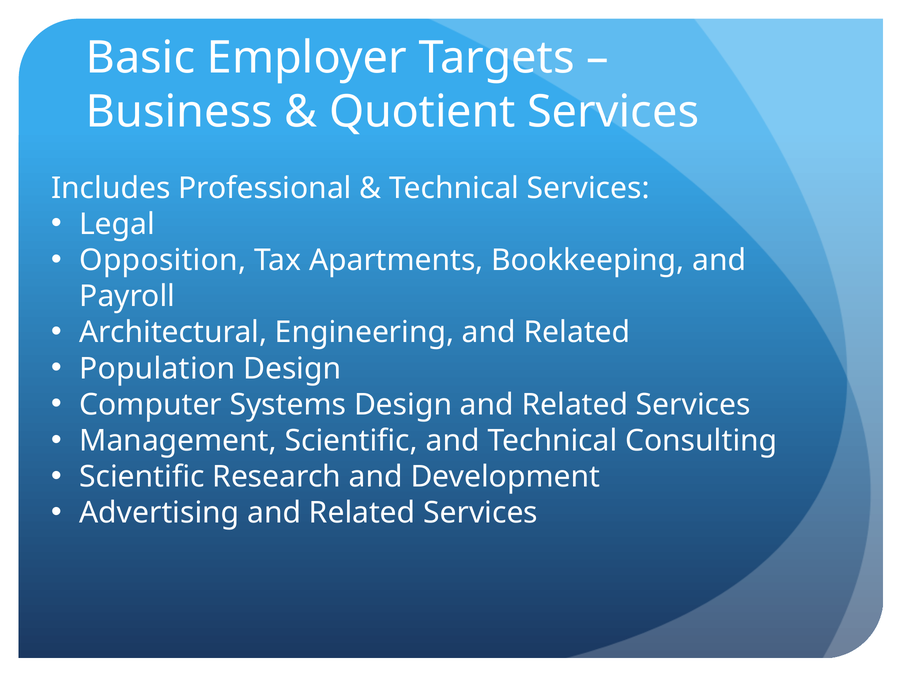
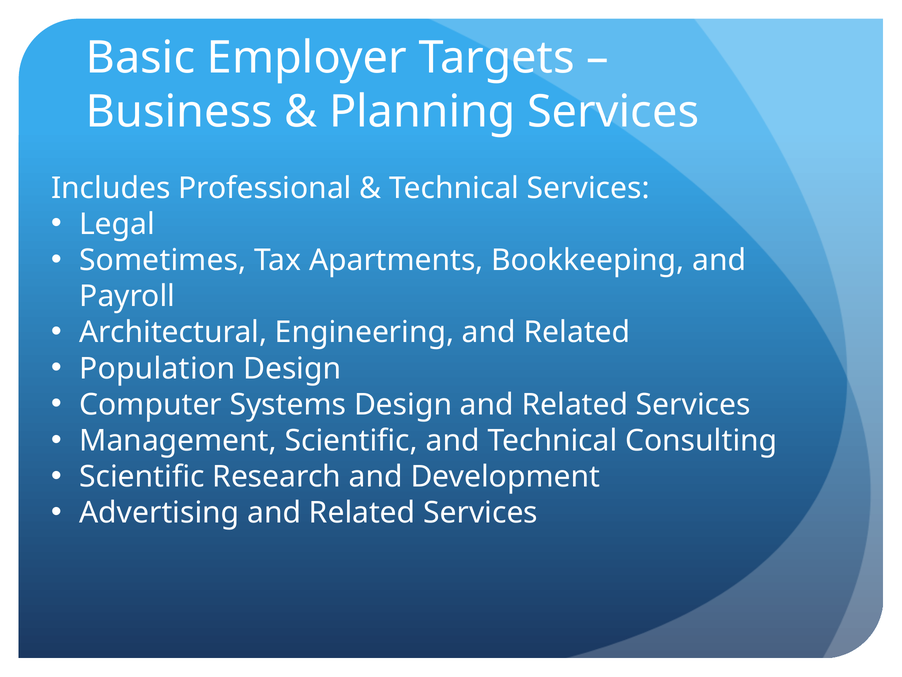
Quotient: Quotient -> Planning (422, 112)
Opposition: Opposition -> Sometimes (163, 260)
